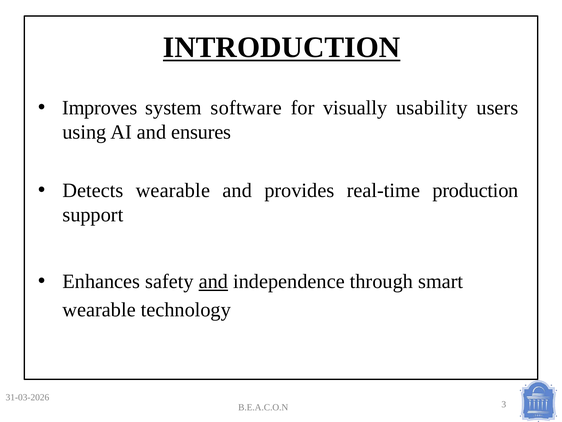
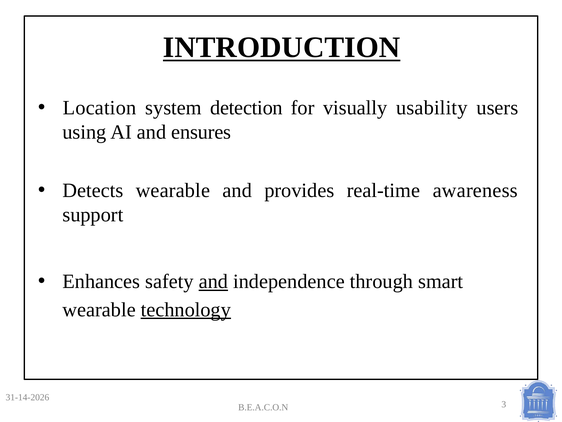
Improves: Improves -> Location (100, 108)
software: software -> detection (246, 108)
production: production -> awareness (475, 190)
technology underline: none -> present (186, 309)
31-03-2026: 31-03-2026 -> 31-14-2026 (27, 397)
